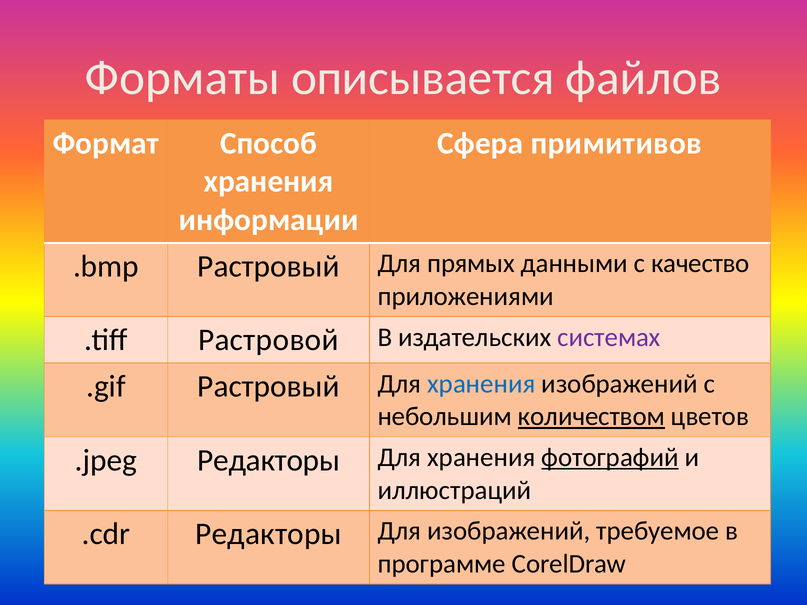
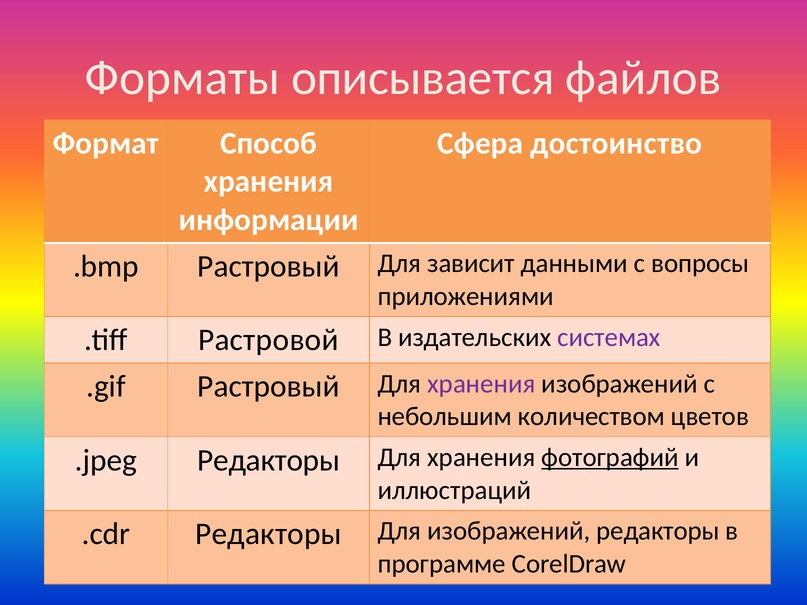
примитивов: примитивов -> достоинство (616, 143)
прямых: прямых -> зависит (471, 264)
качество: качество -> вопросы (700, 264)
хранения colour: blue -> purple (481, 384)
количеством underline: present -> none (591, 417)
изображений требуемое: требуемое -> редакторы (658, 531)
